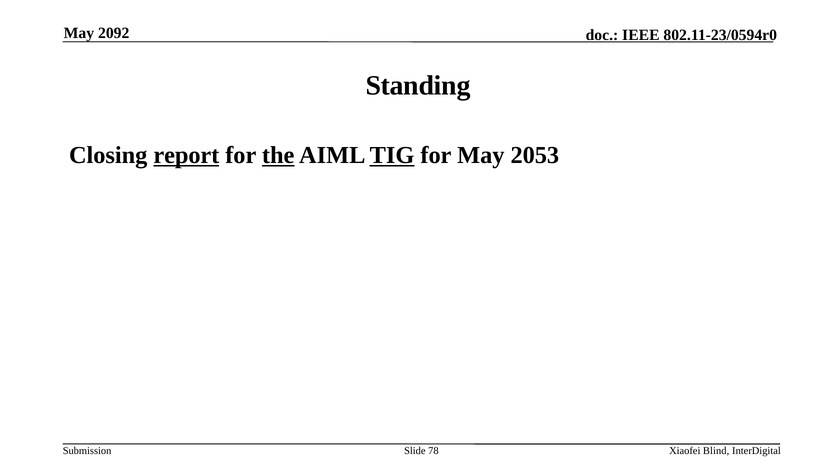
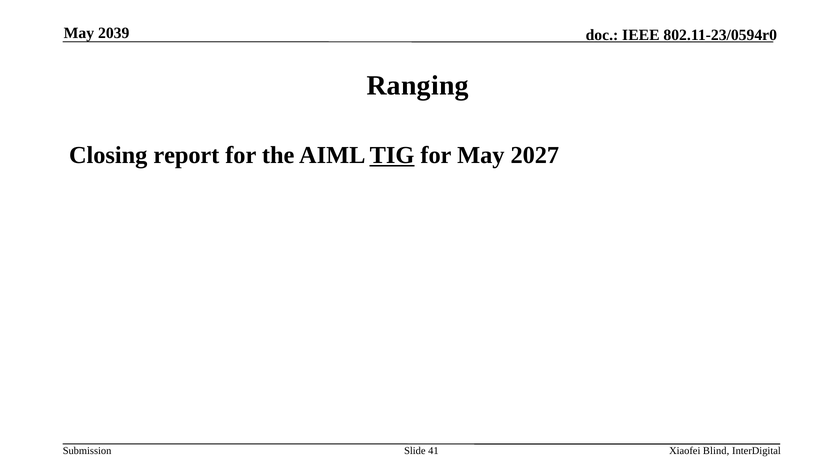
2092: 2092 -> 2039 (114, 33)
Standing: Standing -> Ranging (418, 85)
report underline: present -> none (186, 155)
the underline: present -> none (278, 155)
2053: 2053 -> 2027 (535, 155)
78: 78 -> 41 (433, 451)
